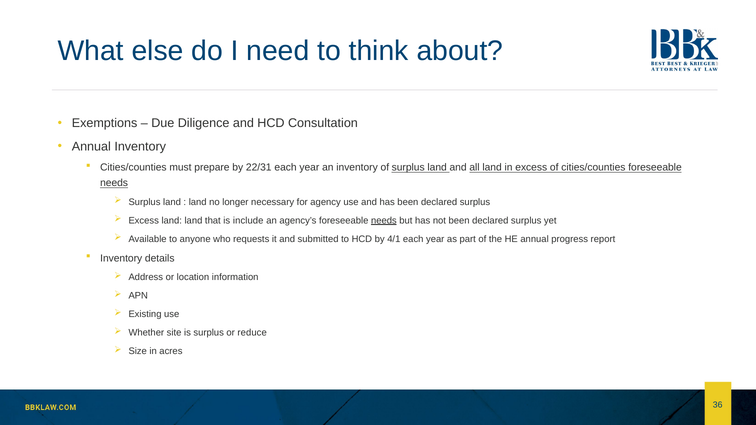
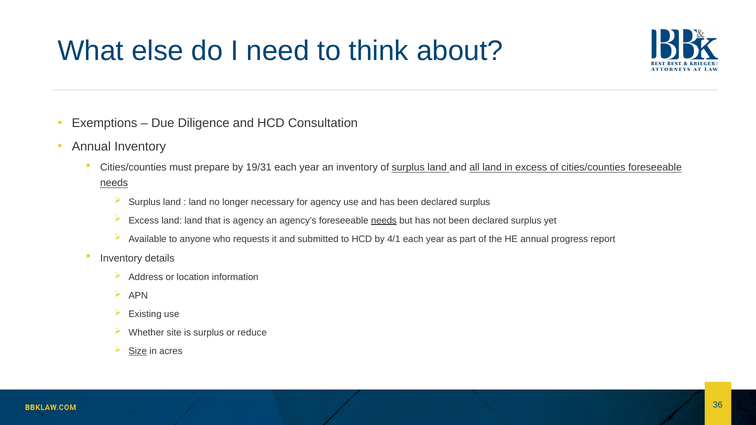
22/31: 22/31 -> 19/31 (259, 168)
is include: include -> agency (248, 221)
Size underline: none -> present (138, 351)
